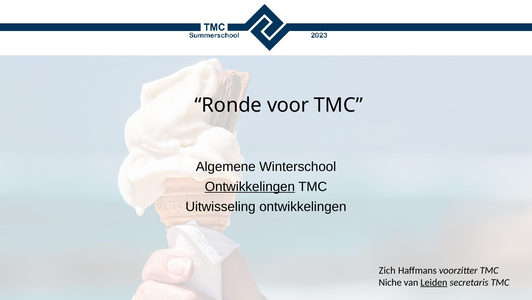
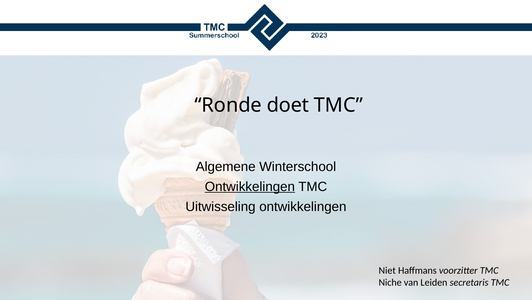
voor: voor -> doet (288, 105)
Zich: Zich -> Niet (387, 270)
Leiden underline: present -> none (434, 282)
